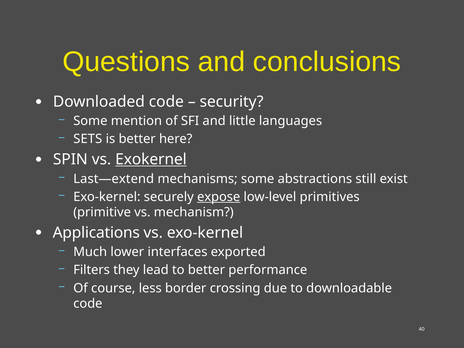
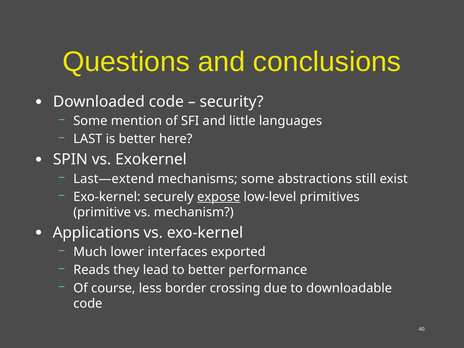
SETS: SETS -> LAST (88, 139)
Exokernel underline: present -> none (151, 159)
Filters: Filters -> Reads (92, 270)
